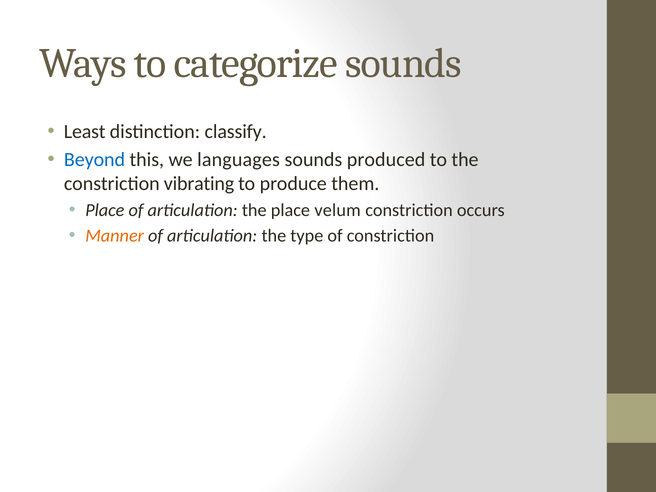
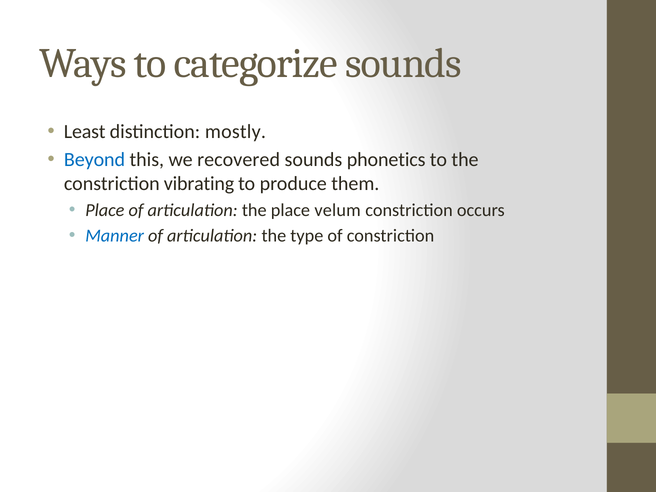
classify: classify -> mostly (235, 132)
languages: languages -> recovered (239, 160)
produced: produced -> phonetics (386, 160)
Manner colour: orange -> blue (115, 236)
